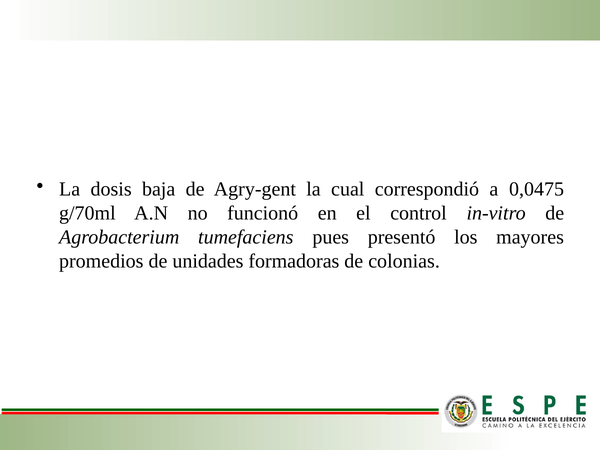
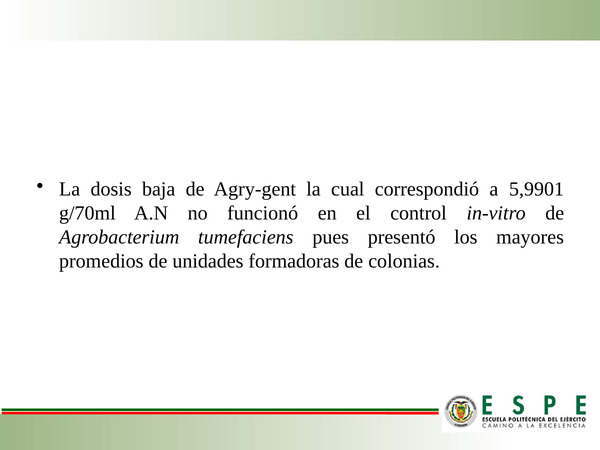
0,0475: 0,0475 -> 5,9901 (537, 189)
